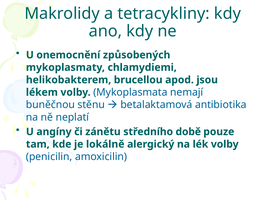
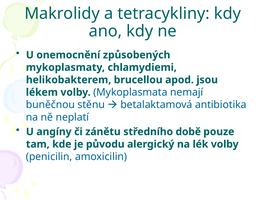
lokálně: lokálně -> původu (105, 144)
